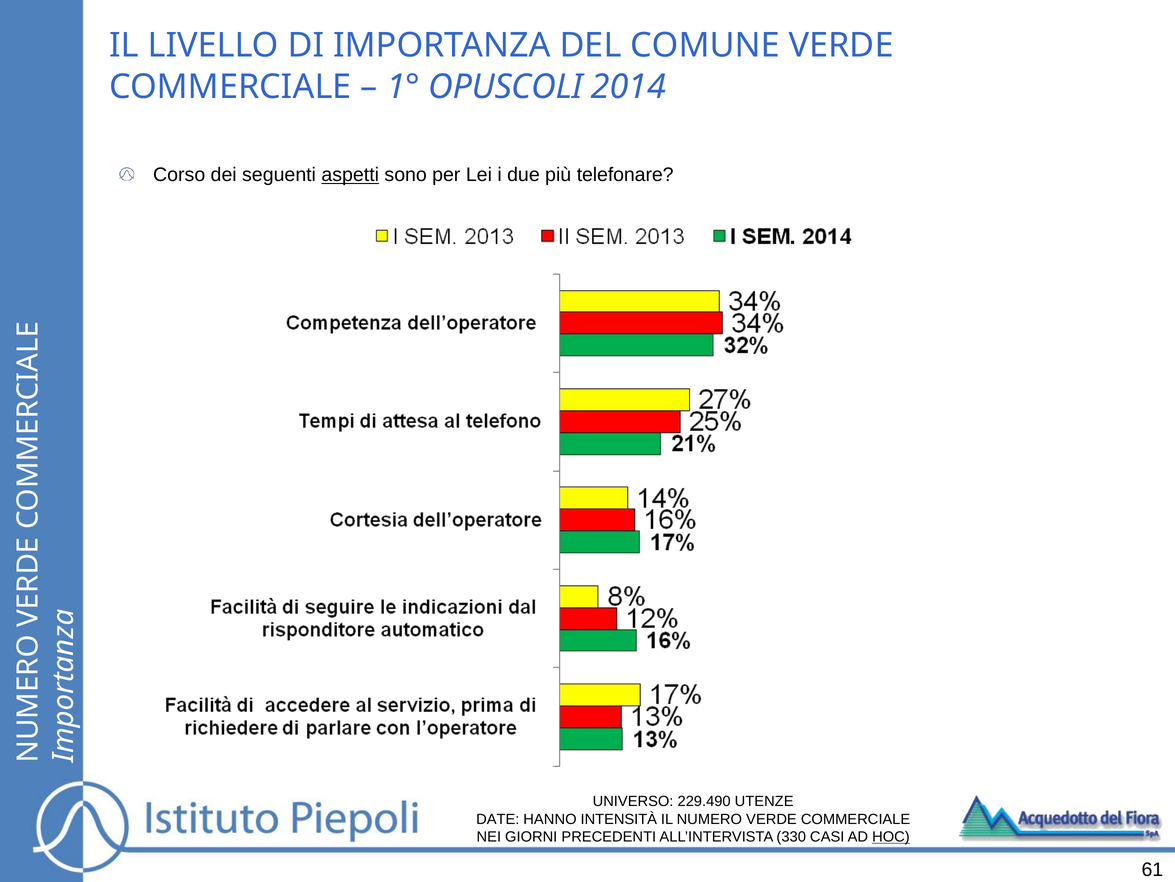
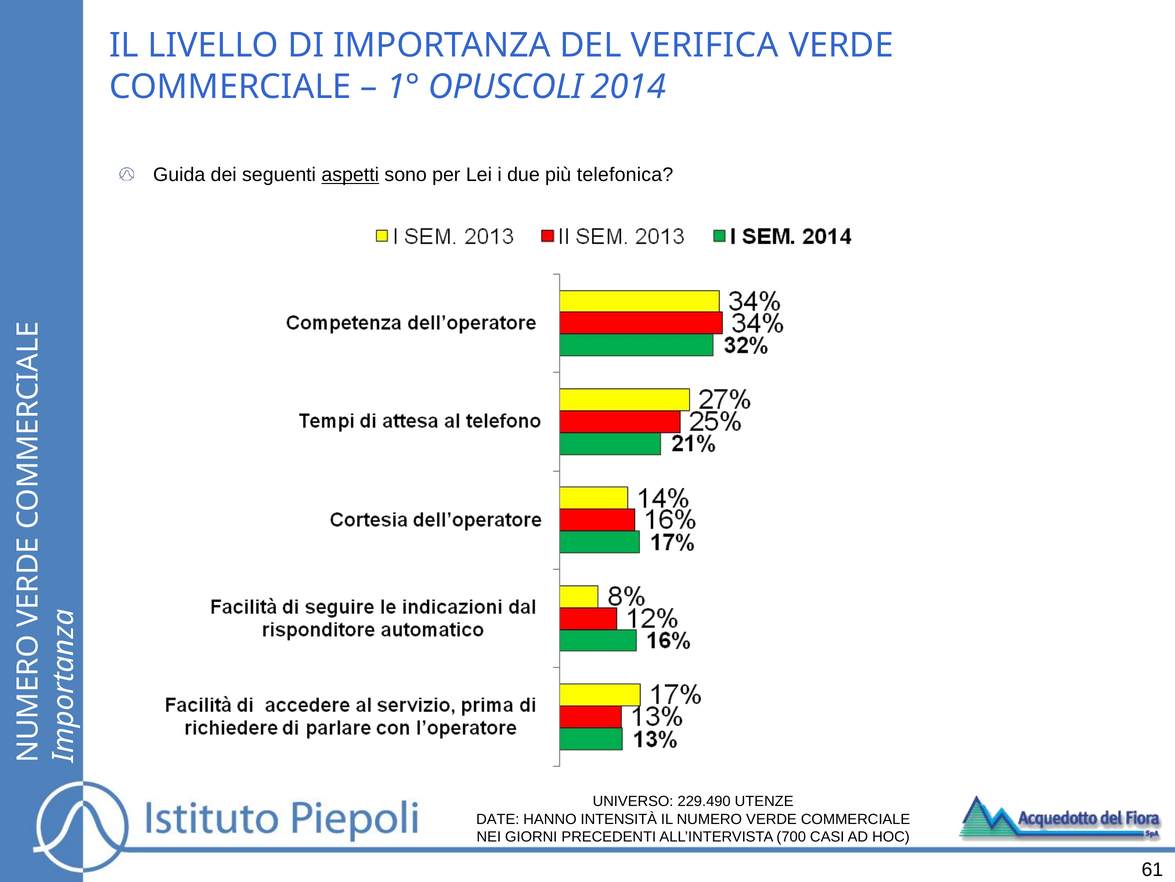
COMUNE: COMUNE -> VERIFICA (705, 45)
Corso: Corso -> Guida (179, 175)
telefonare: telefonare -> telefonica (625, 175)
330: 330 -> 700 (791, 836)
HOC underline: present -> none (891, 836)
